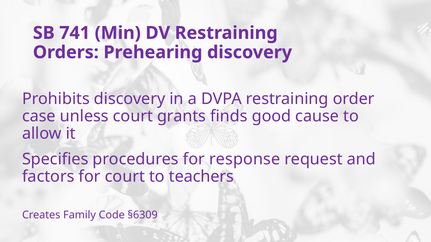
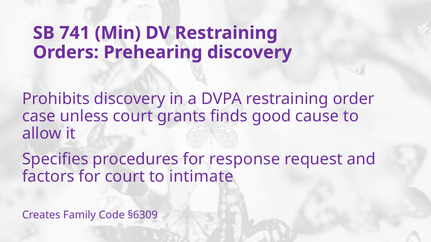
teachers: teachers -> intimate (201, 177)
